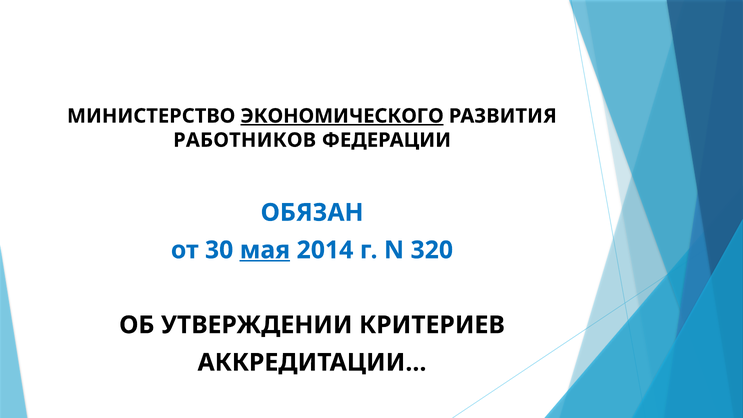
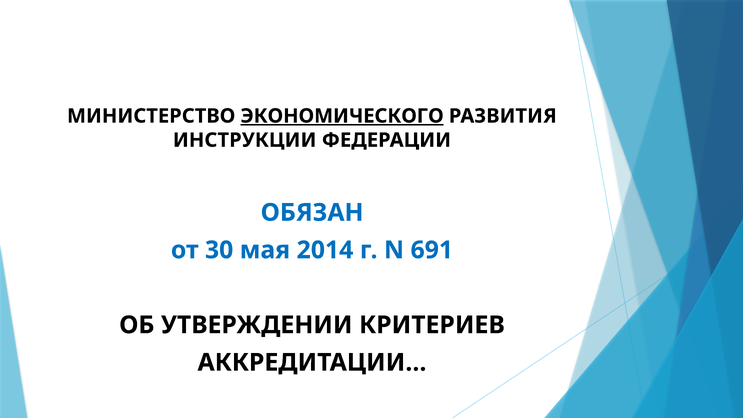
РАБОТНИКОВ: РАБОТНИКОВ -> ИНСТРУКЦИИ (245, 140)
мая underline: present -> none (265, 250)
320: 320 -> 691 (432, 250)
